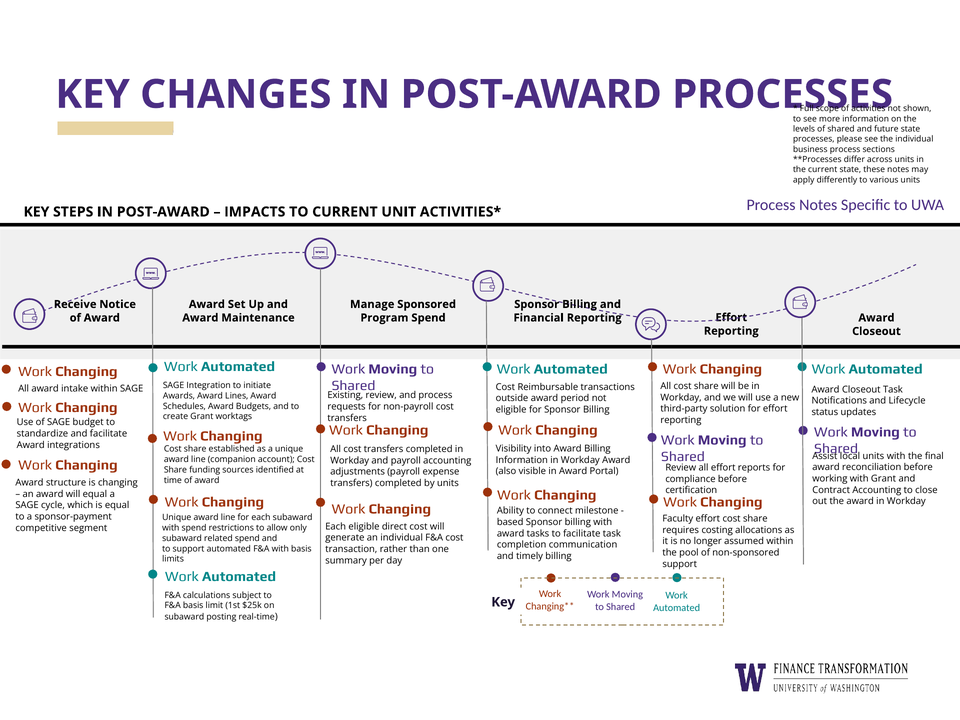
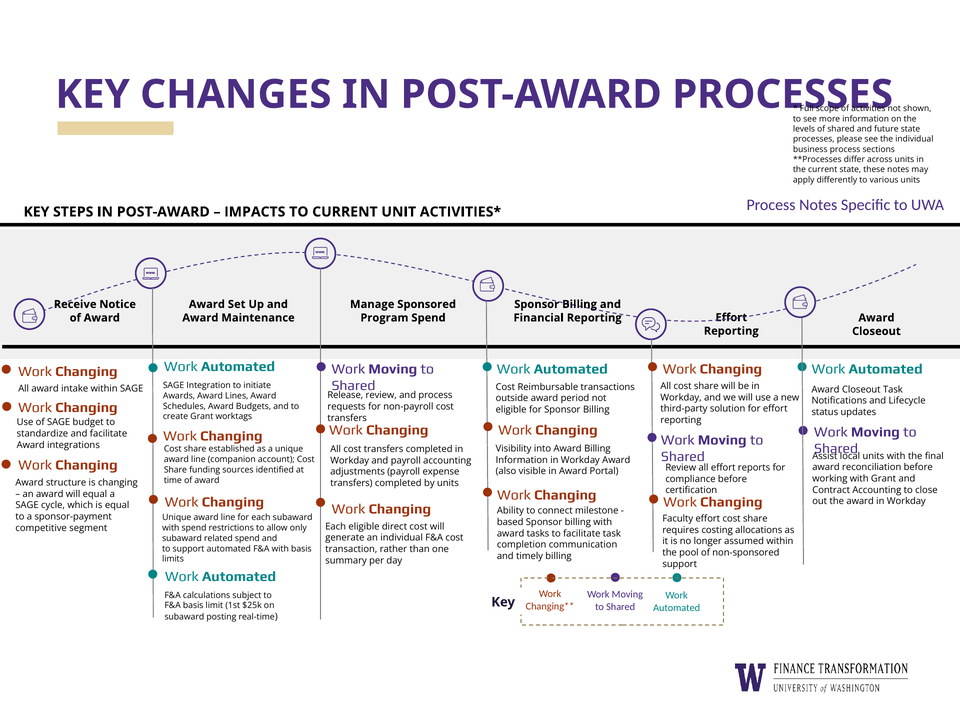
Existing: Existing -> Release (345, 395)
